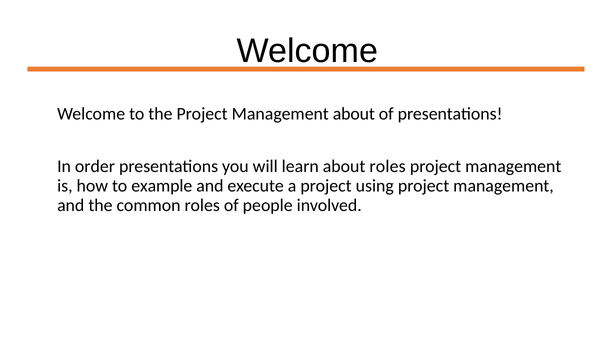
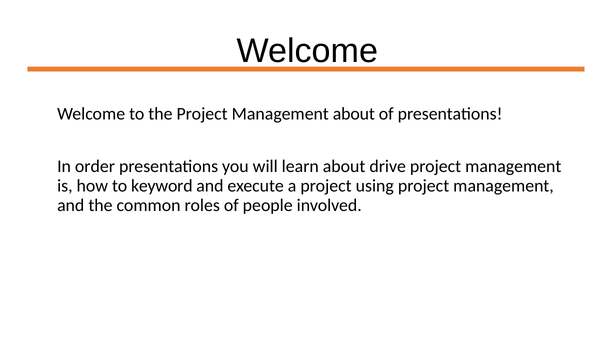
about roles: roles -> drive (388, 166)
example: example -> keyword (162, 186)
